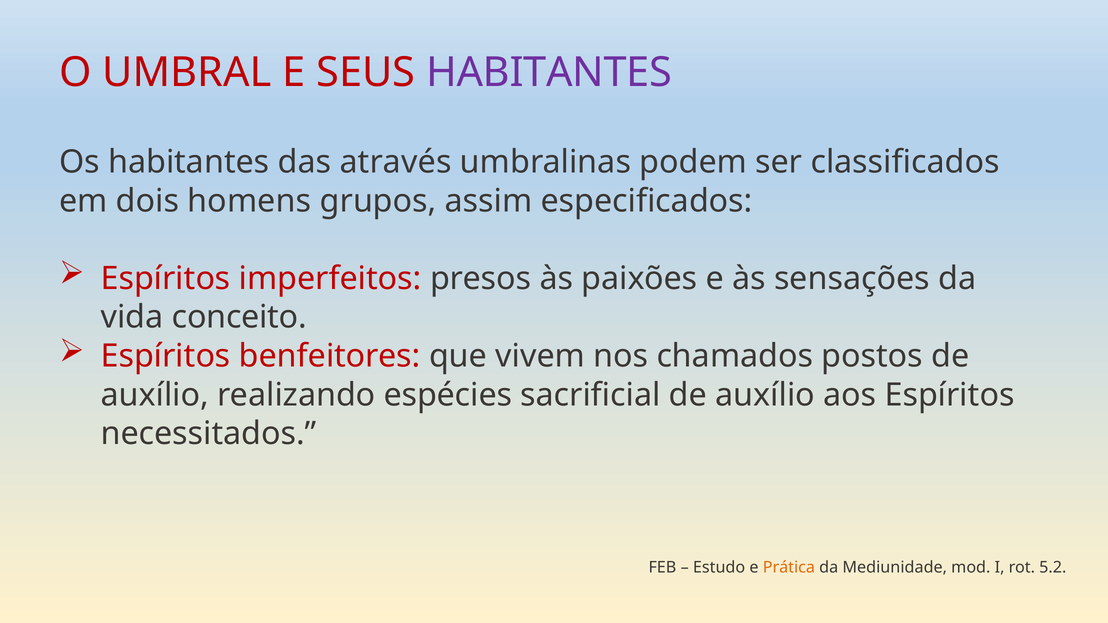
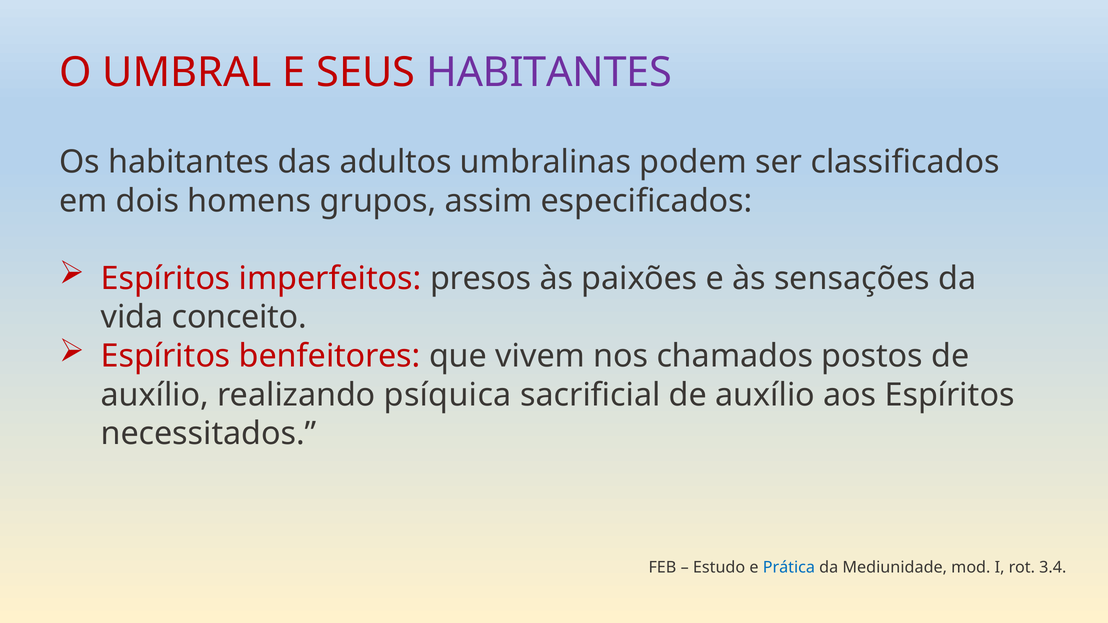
através: através -> adultos (396, 162)
espécies: espécies -> psíquica (448, 395)
Prática colour: orange -> blue (789, 567)
5.2: 5.2 -> 3.4 (1053, 567)
